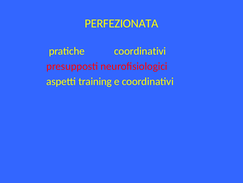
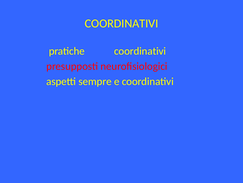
PERFEZIONATA: PERFEZIONATA -> COORDINATIVI (121, 23)
training: training -> sempre (95, 81)
